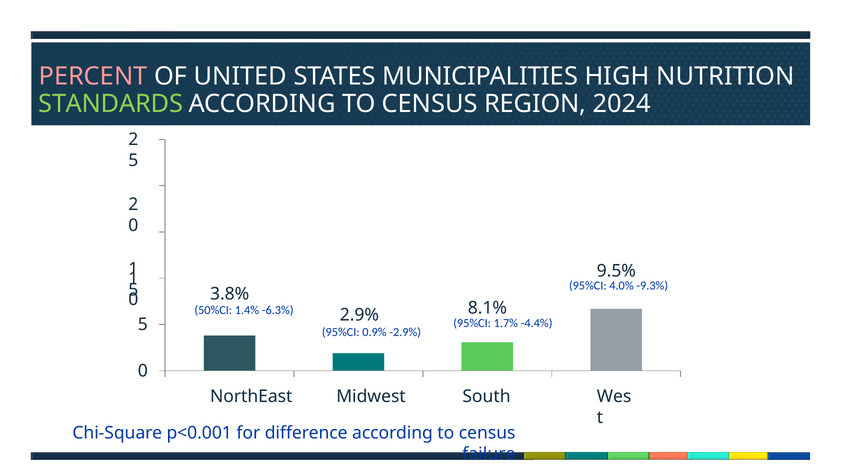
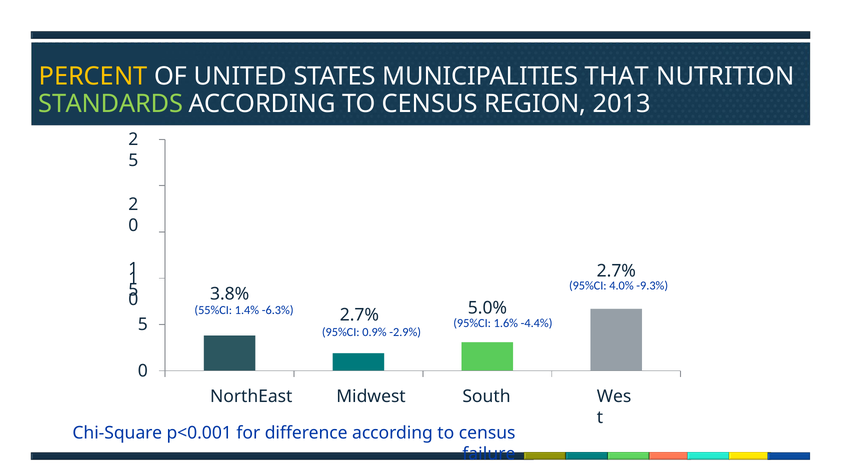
PERCENT colour: pink -> yellow (93, 76)
HIGH: HIGH -> THAT (617, 76)
2024: 2024 -> 2013 (622, 104)
9.5%: 9.5% -> 2.7% (616, 271)
50%CI: 50%CI -> 55%CI (213, 310)
8.1%: 8.1% -> 5.0% (487, 308)
2.9%: 2.9% -> 2.7% (359, 315)
1.7%: 1.7% -> 1.6% (506, 323)
